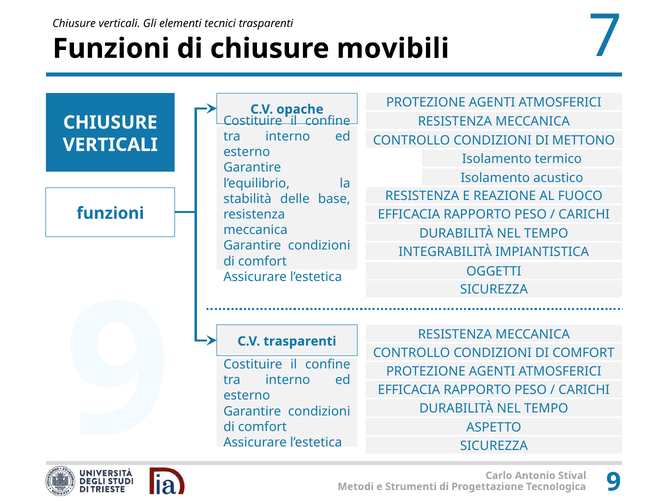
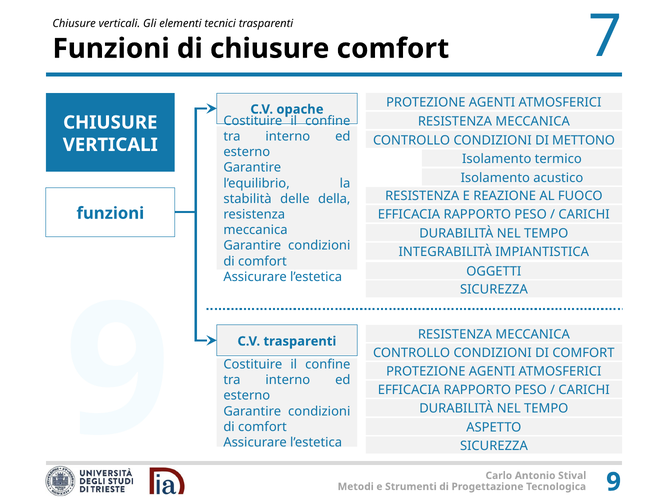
chiusure movibili: movibili -> comfort (393, 49)
base: base -> della (334, 199)
